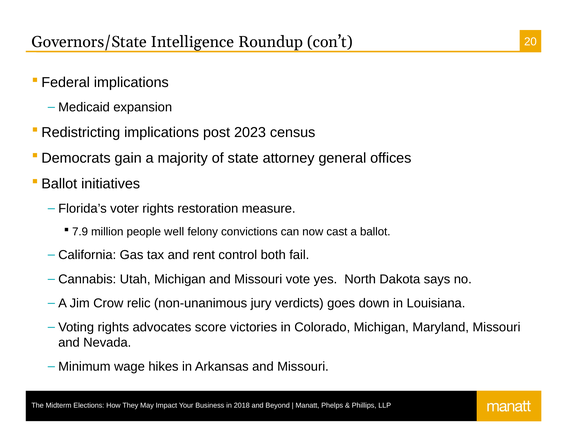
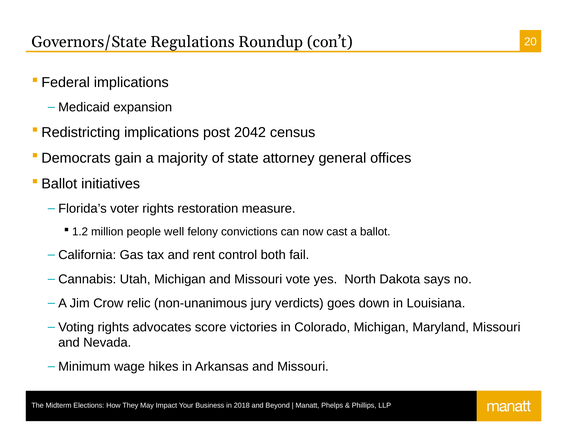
Intelligence: Intelligence -> Regulations (193, 42)
2023: 2023 -> 2042 (250, 132)
7.9: 7.9 -> 1.2 (80, 232)
